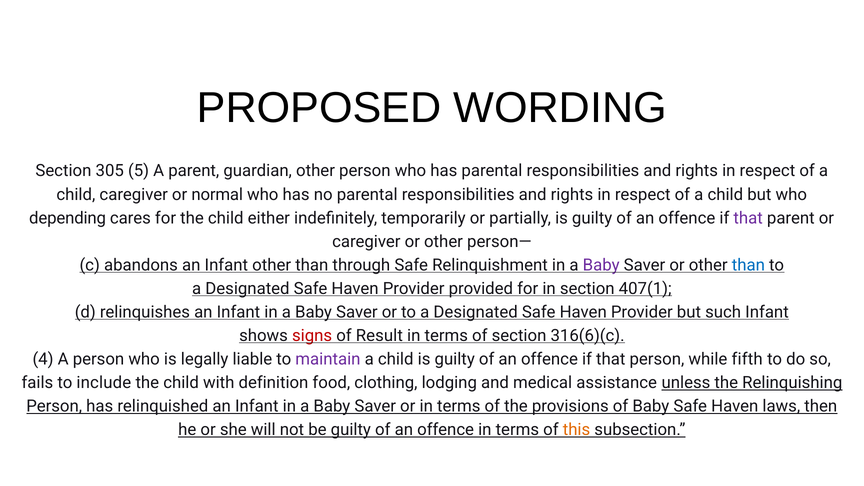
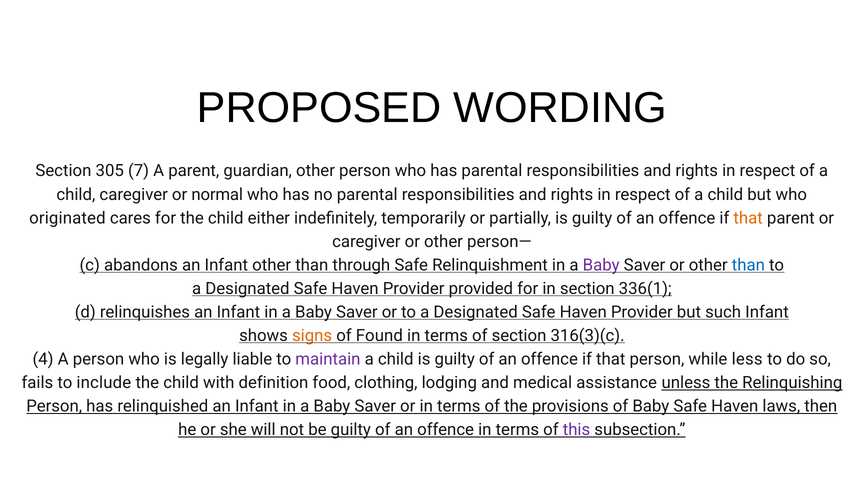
5: 5 -> 7 (139, 171)
depending: depending -> originated (67, 218)
that colour: purple -> orange (748, 218)
407(1: 407(1 -> 336(1 (645, 289)
signs colour: red -> orange (312, 336)
Result: Result -> Found (379, 336)
316(6)(c: 316(6)(c -> 316(3)(c (588, 336)
fifth: fifth -> less (747, 359)
this colour: orange -> purple (577, 430)
